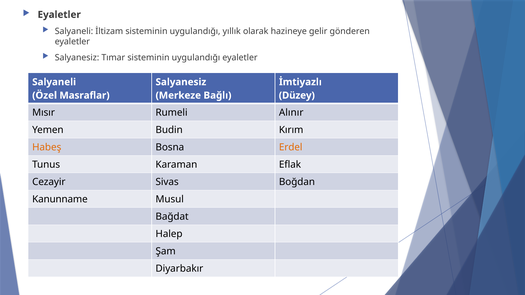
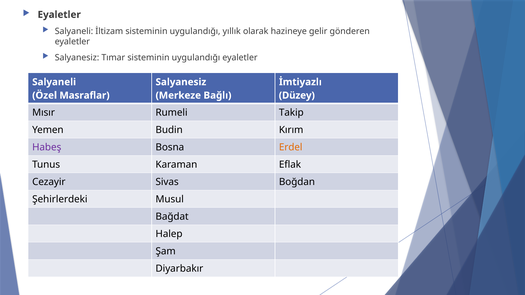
Alınır: Alınır -> Takip (291, 113)
Habeş colour: orange -> purple (47, 148)
Kanunname: Kanunname -> Şehirlerdeki (60, 200)
